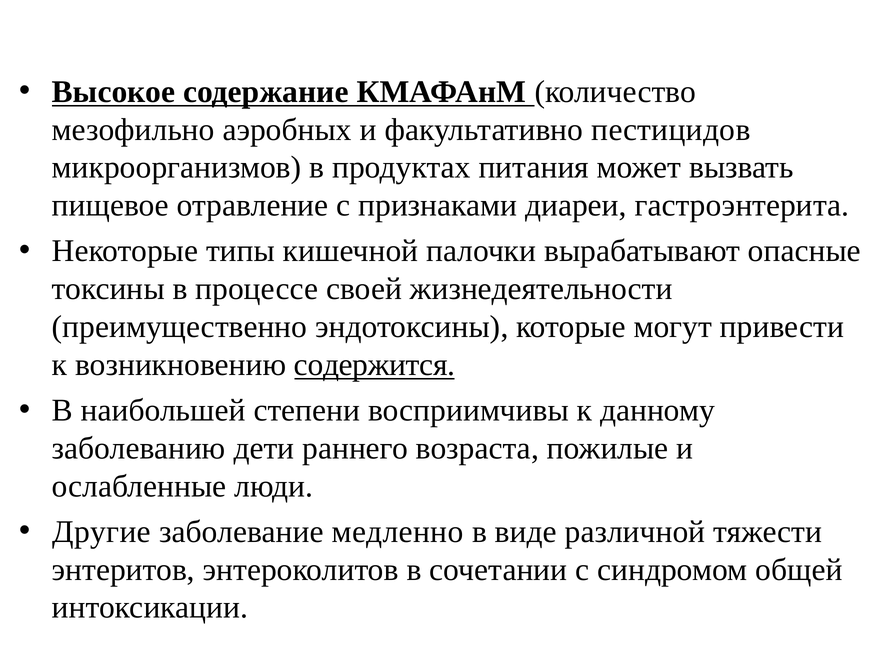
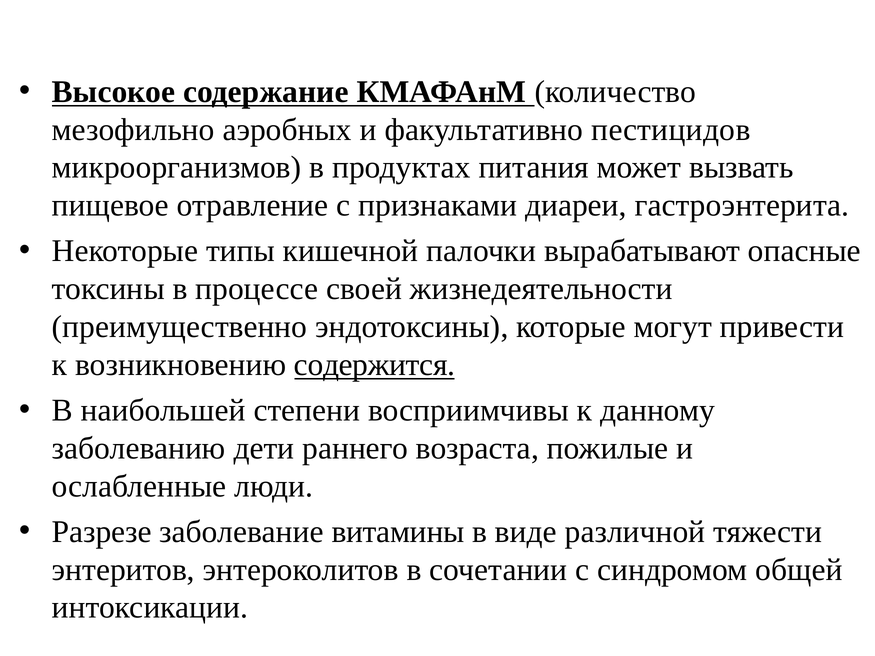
Другие: Другие -> Разрезе (102, 532)
медленно: медленно -> витамины (398, 532)
